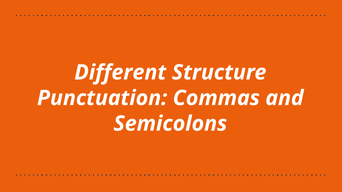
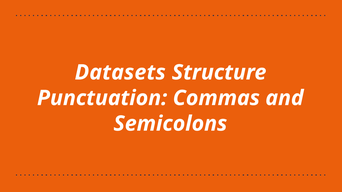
Different: Different -> Datasets (120, 73)
